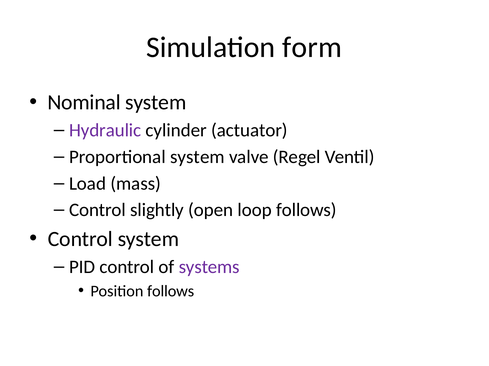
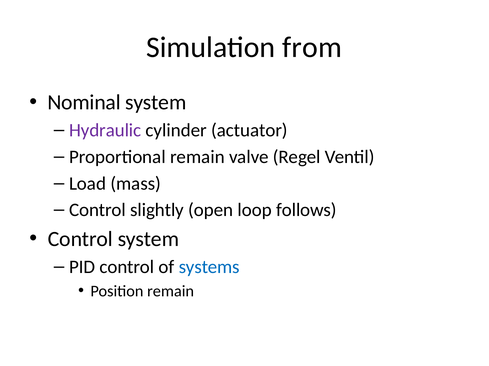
form: form -> from (312, 47)
Proportional system: system -> remain (197, 157)
systems colour: purple -> blue (209, 267)
Position follows: follows -> remain (171, 292)
